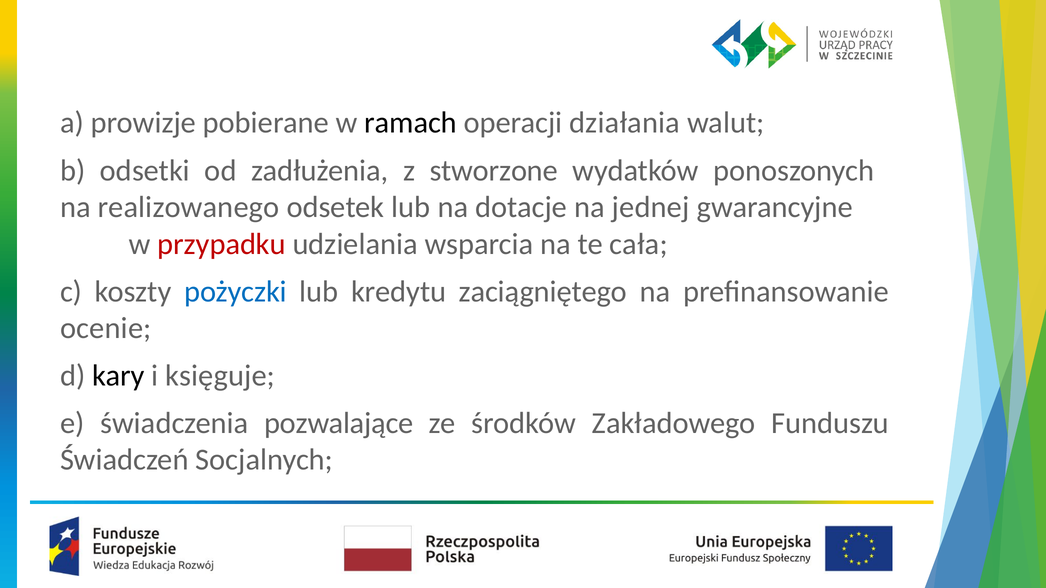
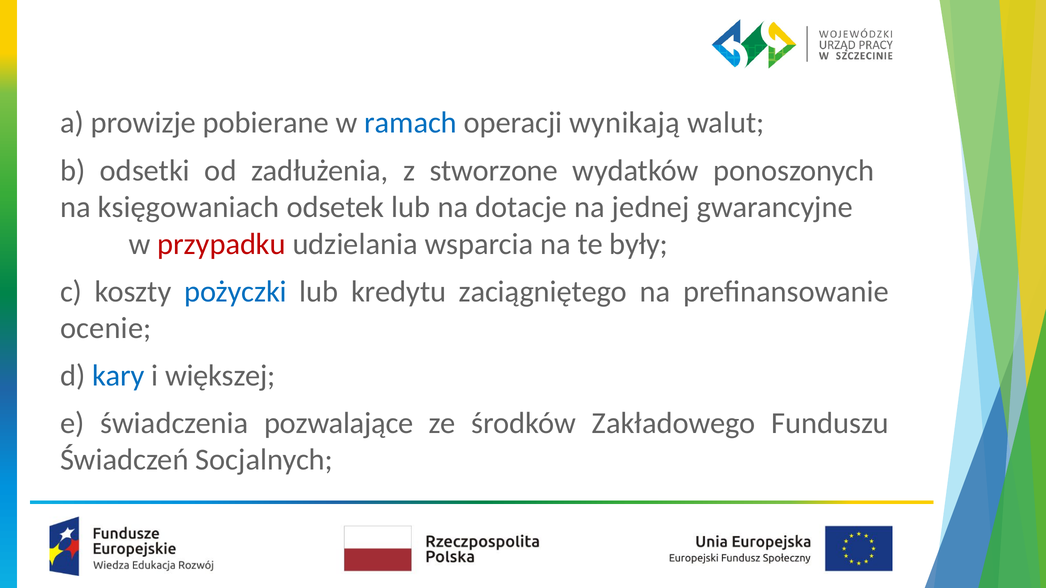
ramach colour: black -> blue (411, 123)
działania: działania -> wynikają (625, 123)
realizowanego: realizowanego -> księgowaniach (189, 208)
cała: cała -> były (639, 244)
kary colour: black -> blue (118, 376)
księguje: księguje -> większej (220, 376)
